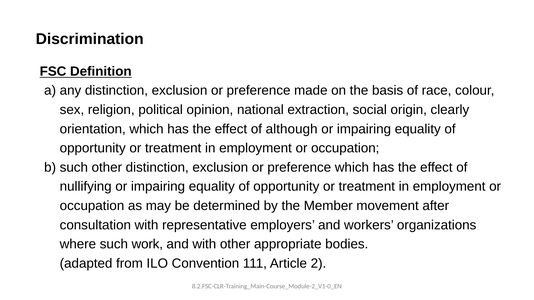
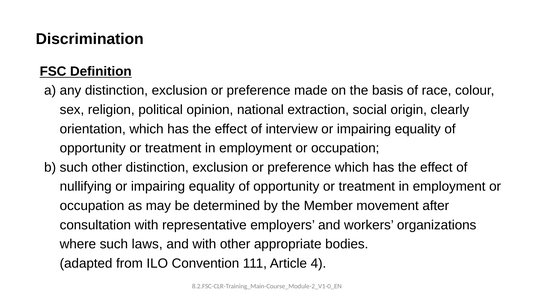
although: although -> interview (292, 129)
work: work -> laws (147, 244)
2: 2 -> 4 (318, 264)
